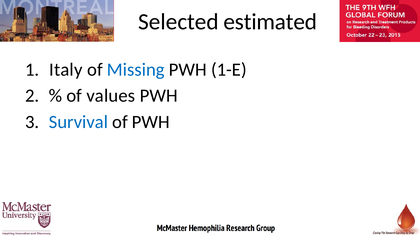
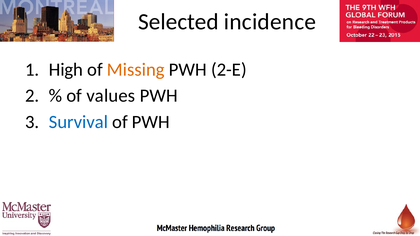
estimated: estimated -> incidence (270, 22)
Italy: Italy -> High (66, 70)
Missing colour: blue -> orange (136, 70)
1-E: 1-E -> 2-E (229, 70)
